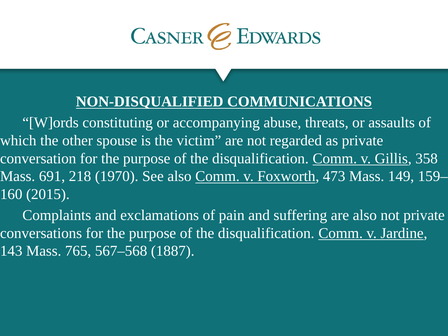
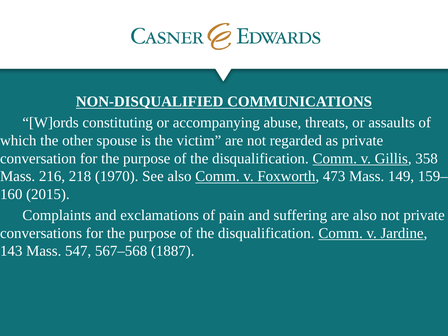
691: 691 -> 216 (52, 176)
765: 765 -> 547 (78, 251)
